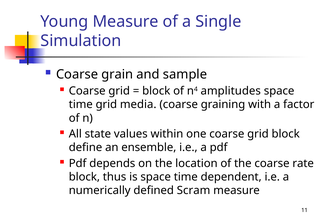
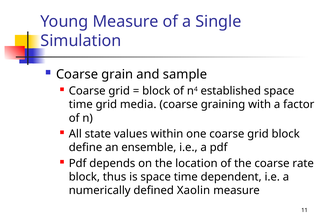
amplitudes: amplitudes -> established (231, 91)
Scram: Scram -> Xaolin (193, 190)
